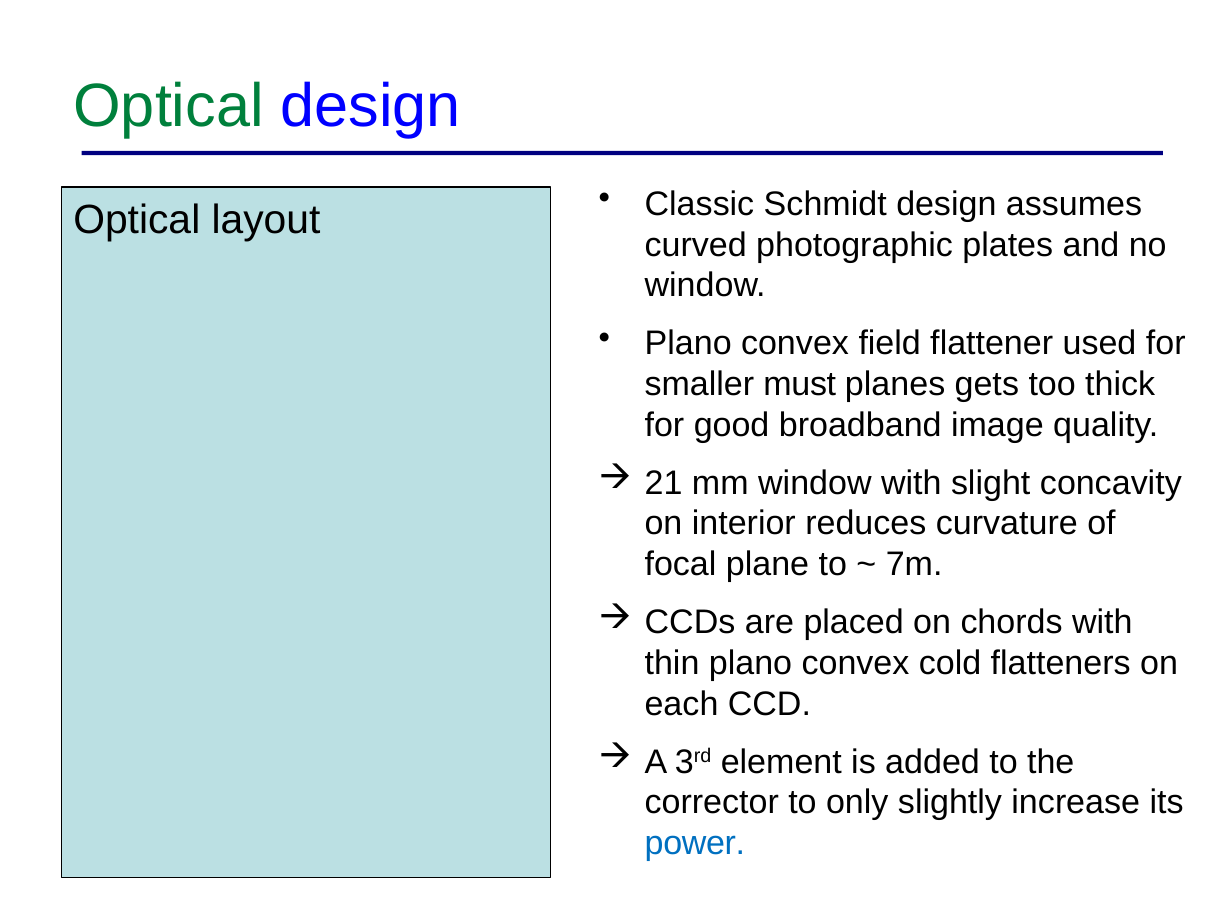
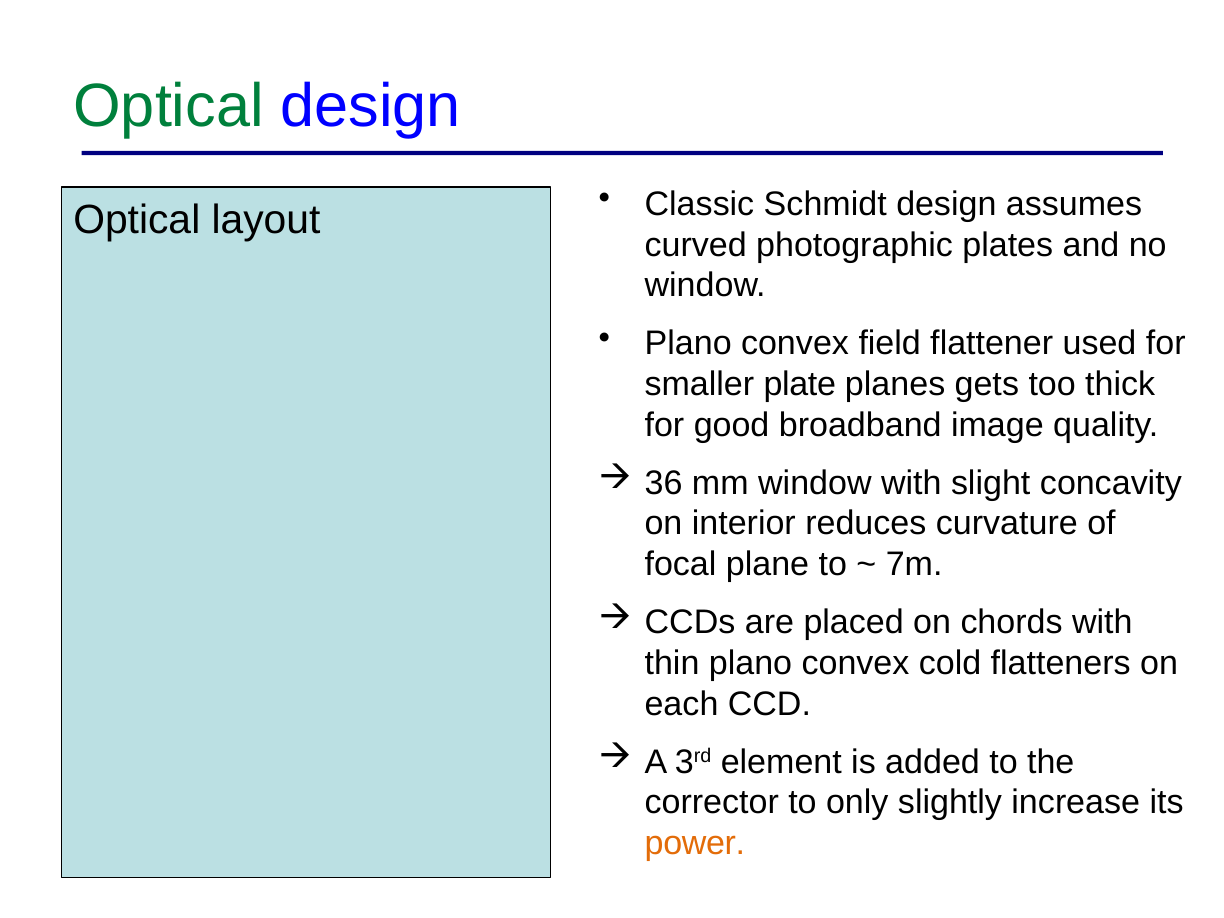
must: must -> plate (800, 384)
21: 21 -> 36 (664, 483)
power colour: blue -> orange (695, 844)
